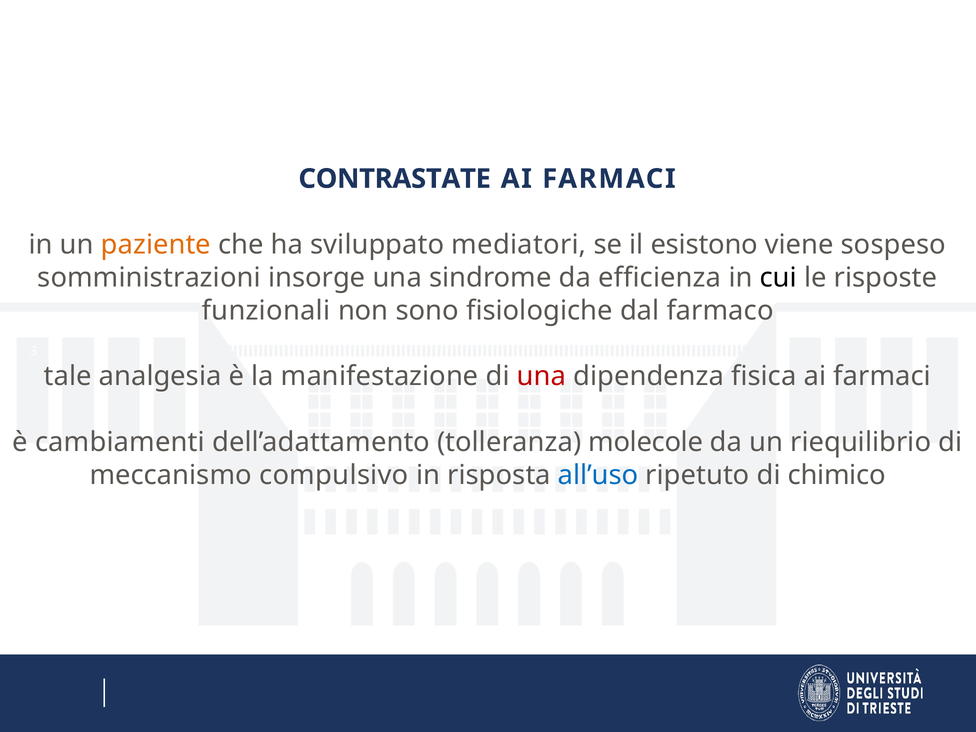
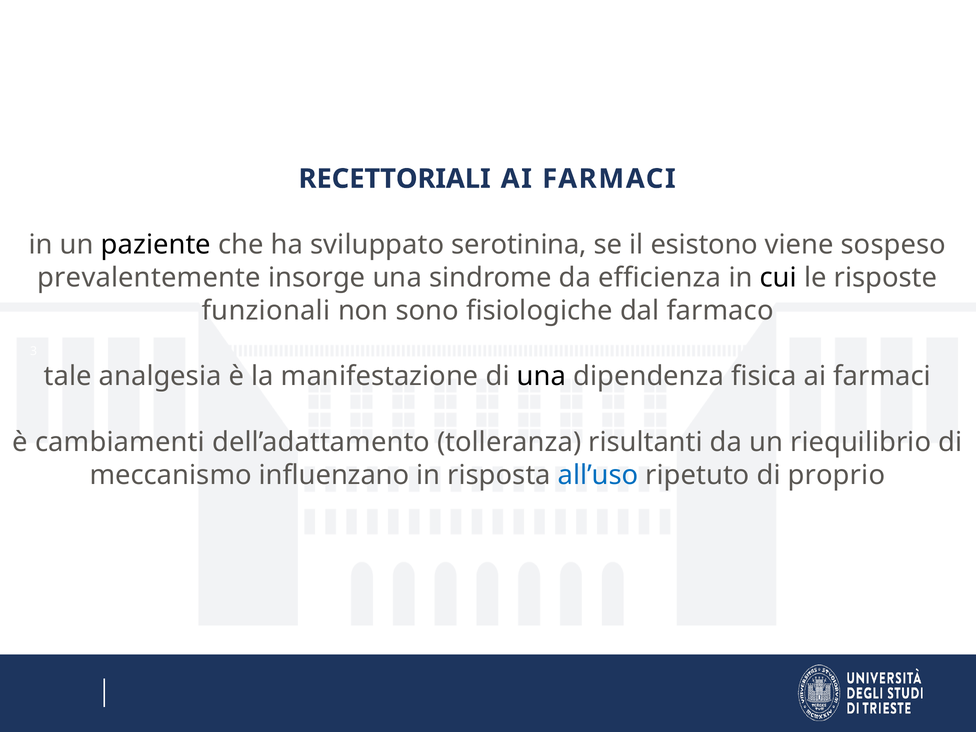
CONTRASTATE: CONTRASTATE -> RECETTORIALI (395, 179)
paziente colour: orange -> black (156, 245)
mediatori: mediatori -> serotinina (519, 245)
somministrazioni: somministrazioni -> prevalentemente (149, 278)
una colour: red -> black (541, 376)
molecole: molecole -> risultanti (646, 442)
compulsivo: compulsivo -> influenzano (334, 475)
chimico: chimico -> proprio (837, 475)
